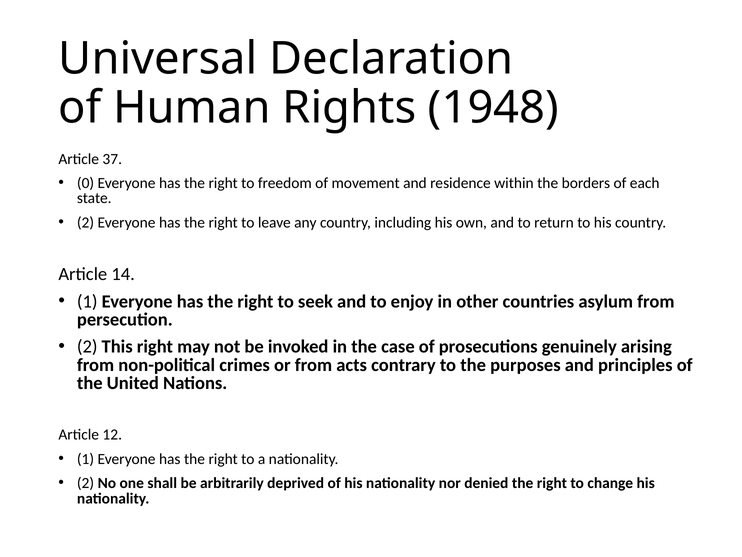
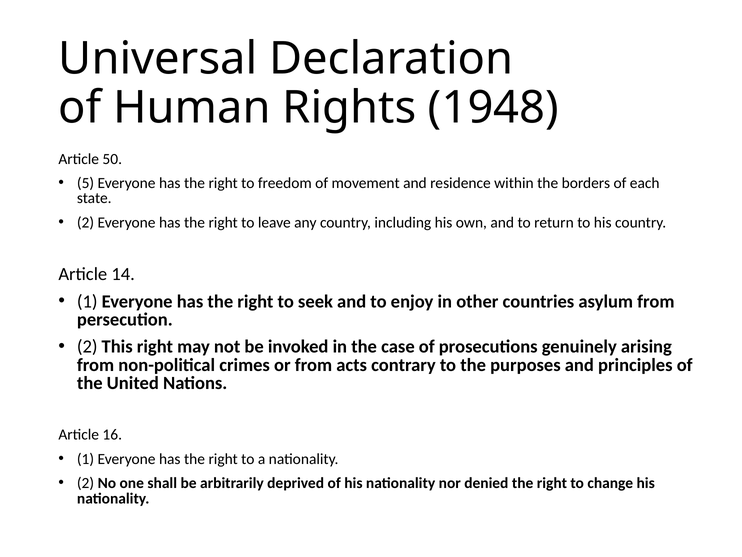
37: 37 -> 50 (112, 159)
0: 0 -> 5 (86, 183)
12: 12 -> 16 (112, 434)
